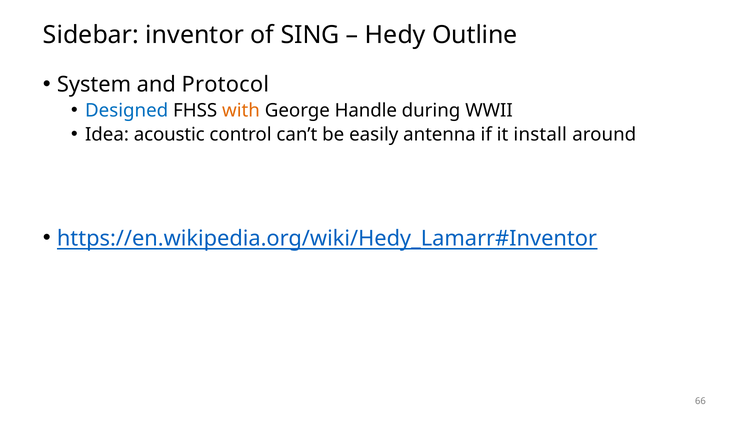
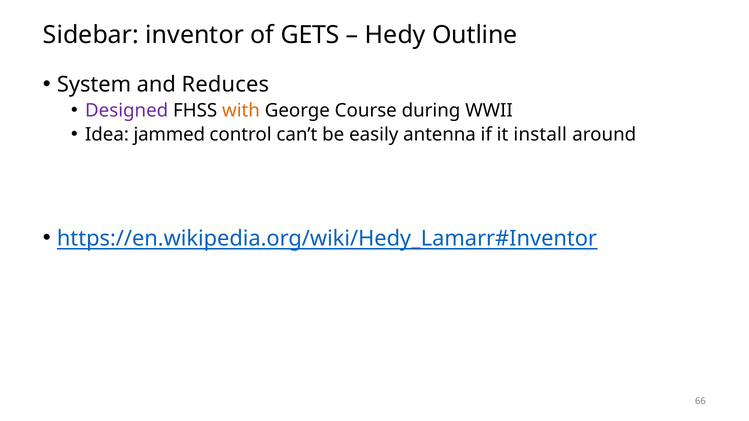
SING: SING -> GETS (310, 35)
Protocol: Protocol -> Reduces (225, 85)
Designed colour: blue -> purple (127, 111)
Handle: Handle -> Course (366, 111)
acoustic: acoustic -> jammed (169, 135)
